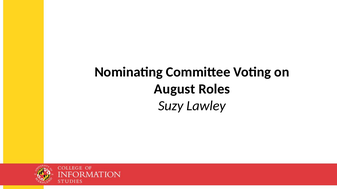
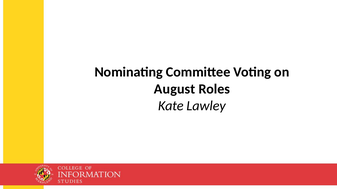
Suzy: Suzy -> Kate (171, 106)
